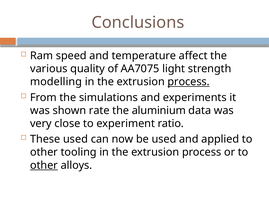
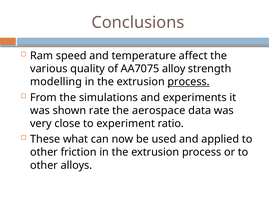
light: light -> alloy (174, 69)
aluminium: aluminium -> aerospace (159, 110)
These used: used -> what (76, 139)
tooling: tooling -> friction (79, 152)
other underline: present -> none (44, 165)
